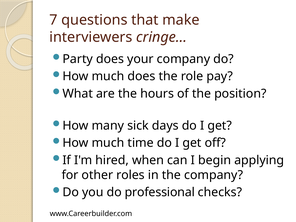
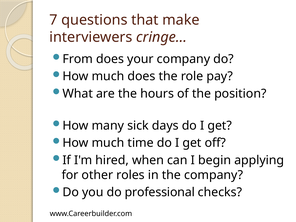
Party: Party -> From (78, 59)
